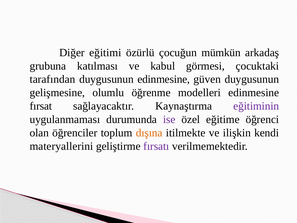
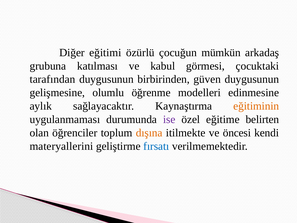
duygusunun edinmesine: edinmesine -> birbirinden (164, 79)
fırsat: fırsat -> aylık (41, 106)
eğitiminin colour: purple -> orange (256, 106)
öğrenci: öğrenci -> belirten (262, 119)
ilişkin: ilişkin -> öncesi (237, 133)
fırsatı colour: purple -> blue (156, 146)
